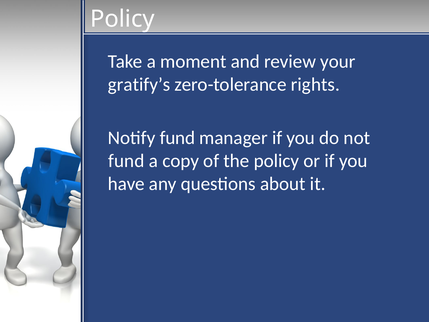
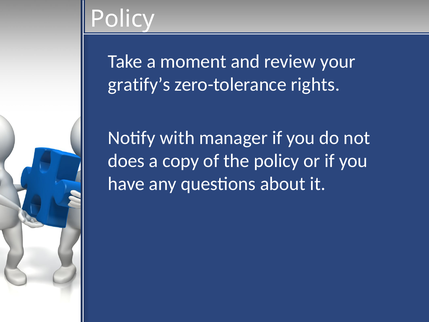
Notify fund: fund -> with (177, 138)
fund: fund -> does (126, 161)
